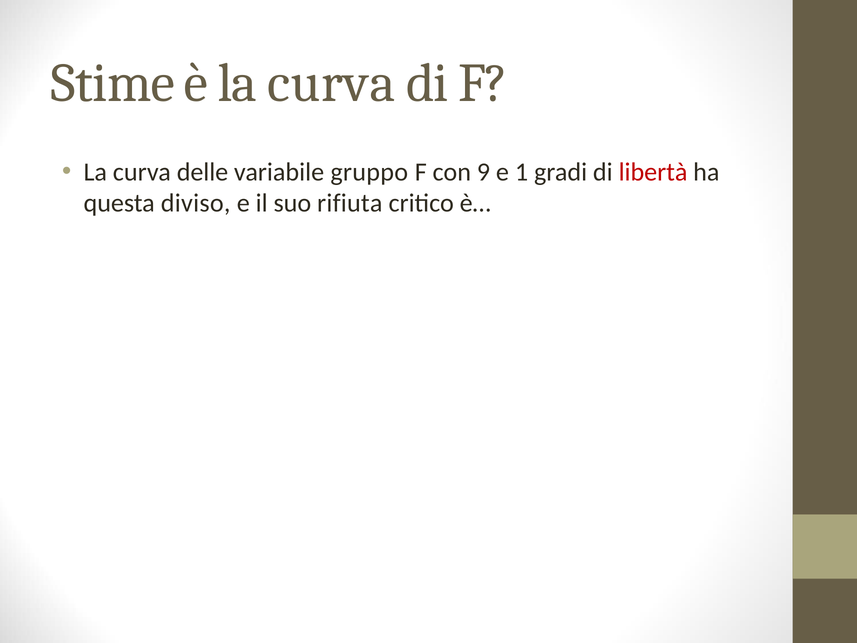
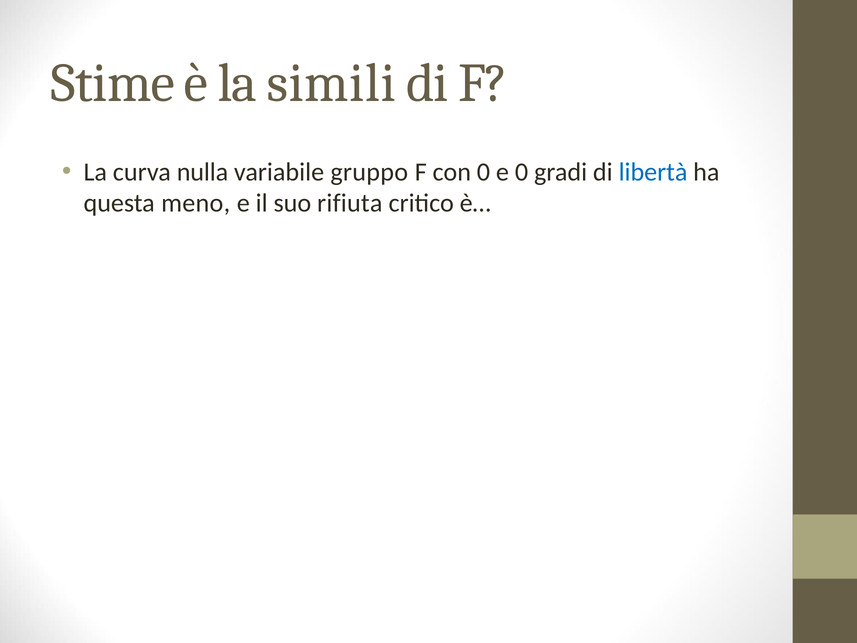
è la curva: curva -> simili (331, 83)
delle: delle -> nulla (203, 172)
con 9: 9 -> 0 (483, 172)
e 1: 1 -> 0 (522, 172)
libertà colour: red -> blue (653, 172)
diviso: diviso -> meno (196, 203)
